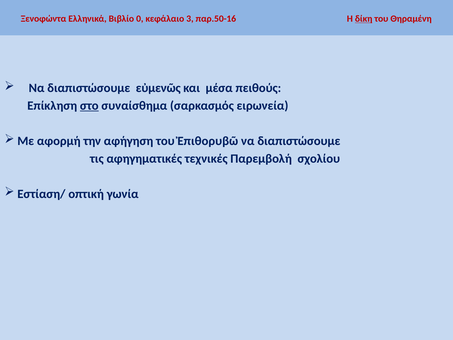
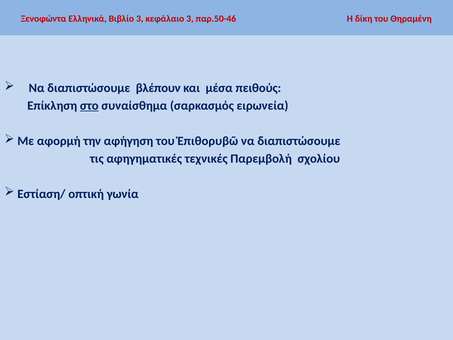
Βιβλίο 0: 0 -> 3 (140, 19)
παρ.50-16: παρ.50-16 -> παρ.50-46 (216, 19)
δίκη underline: present -> none (364, 19)
εὐμενῶς: εὐμενῶς -> βλέπουν (158, 88)
